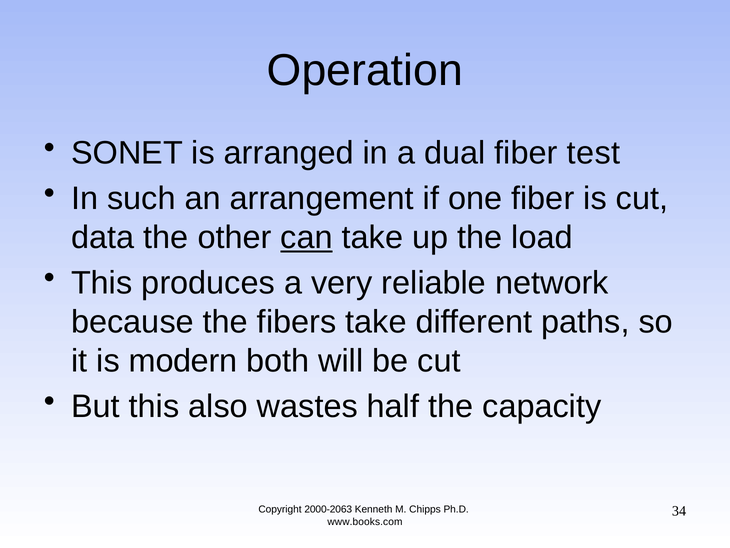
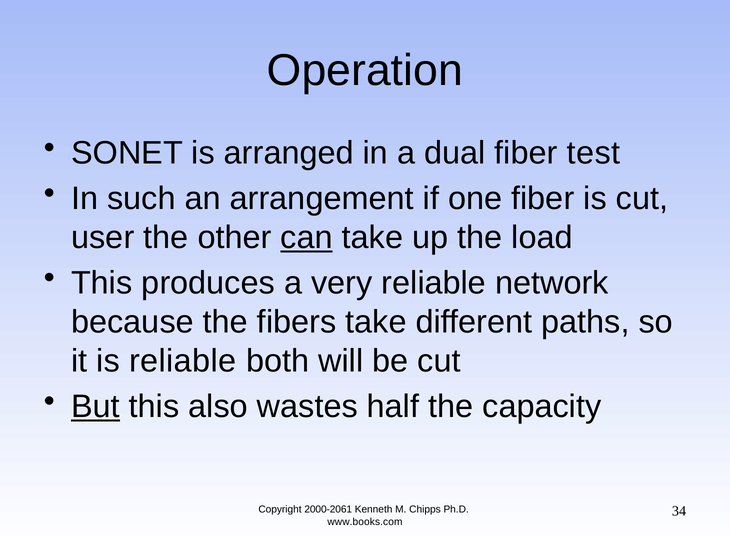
data: data -> user (103, 238)
is modern: modern -> reliable (183, 361)
But underline: none -> present (96, 406)
2000-2063: 2000-2063 -> 2000-2061 (328, 509)
